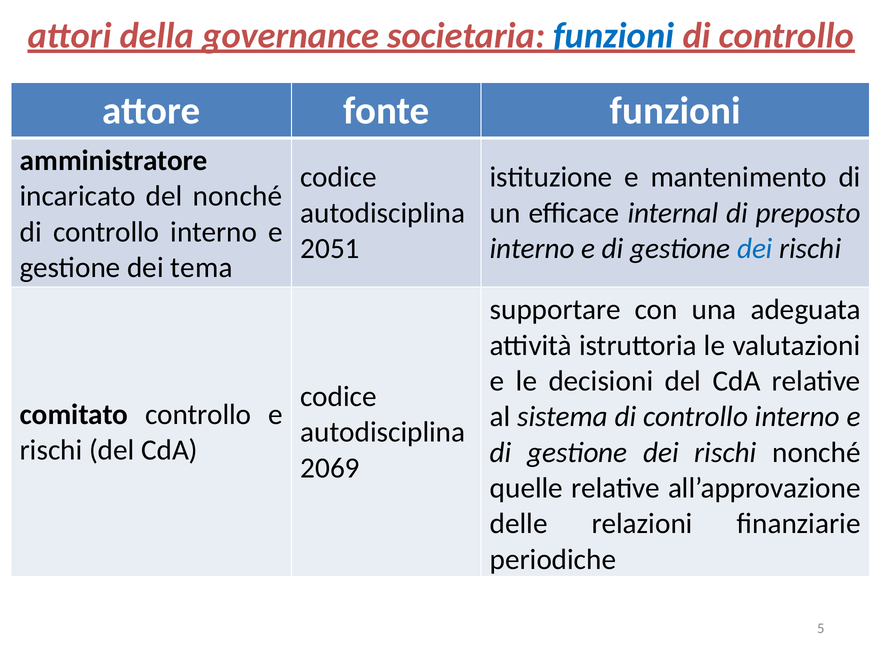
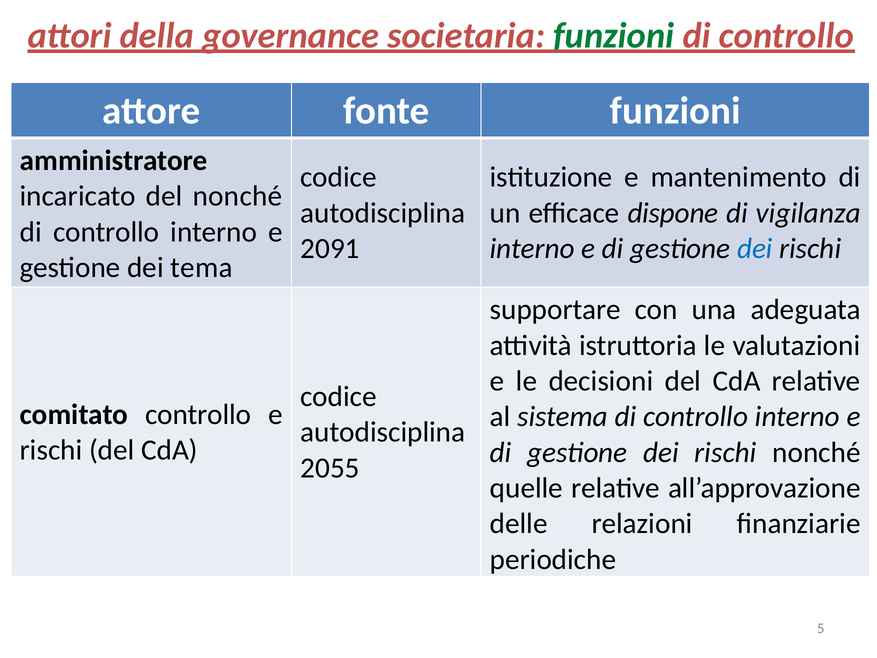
funzioni colour: blue -> green (614, 35)
internal: internal -> dispone (673, 213)
preposto: preposto -> vigilanza (808, 213)
2051: 2051 -> 2091 (330, 248)
2069: 2069 -> 2055 (330, 468)
